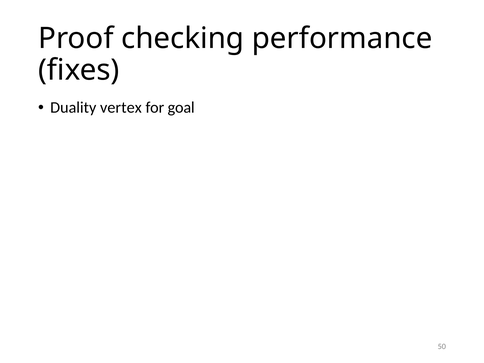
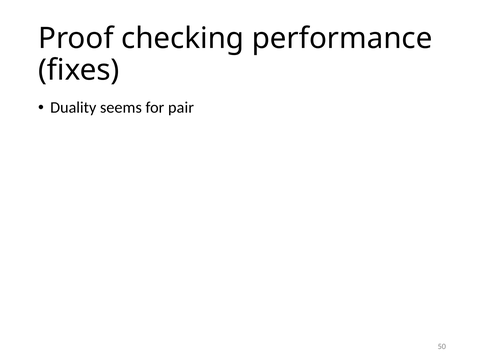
vertex: vertex -> seems (121, 108)
goal: goal -> pair (181, 108)
